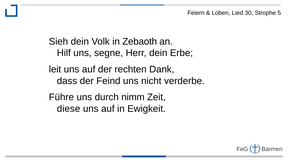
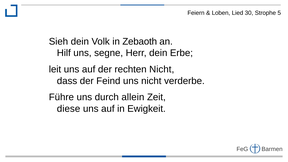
rechten Dank: Dank -> Nicht (162, 69)
nimm: nimm -> allein (133, 97)
